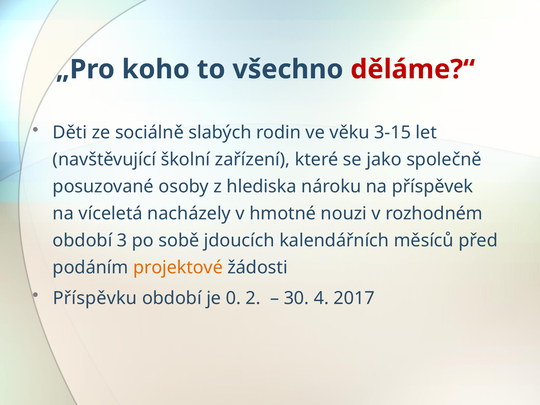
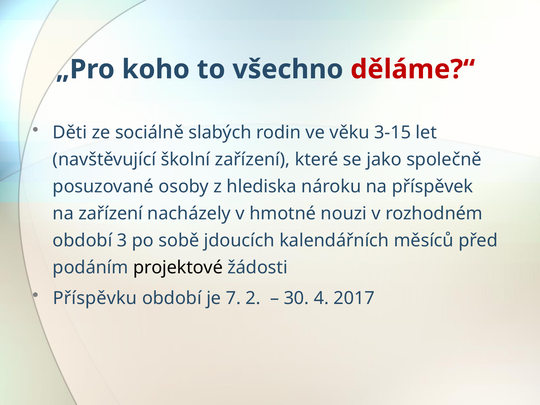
na víceletá: víceletá -> zařízení (111, 214)
projektové colour: orange -> black (178, 268)
0: 0 -> 7 (233, 298)
